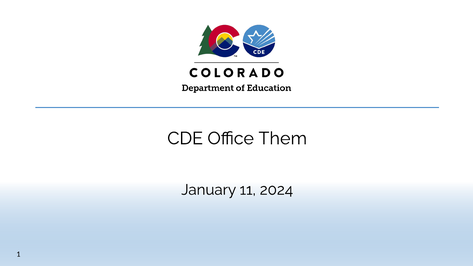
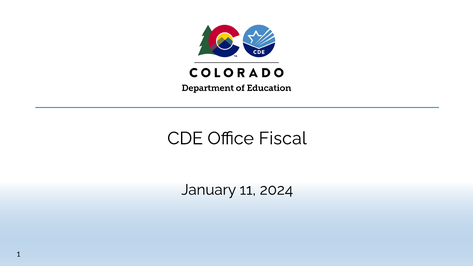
Them: Them -> Fiscal (283, 138)
